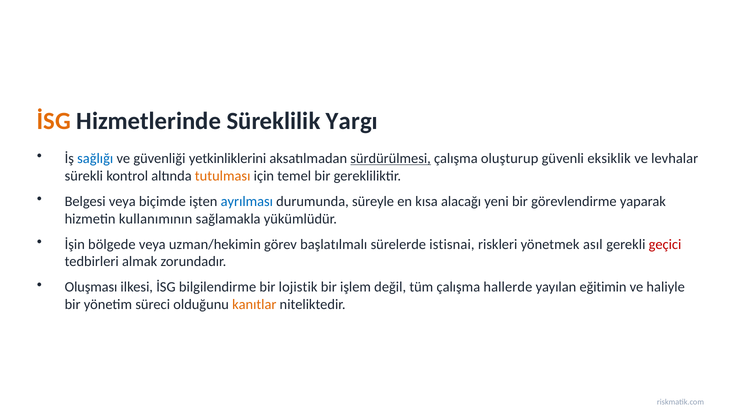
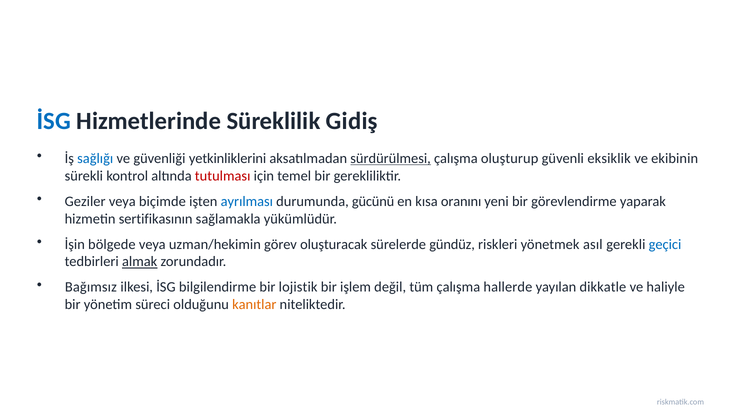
İSG colour: orange -> blue (54, 121)
Yargı: Yargı -> Gidiş (352, 121)
levhalar: levhalar -> ekibinin (675, 158)
tutulması colour: orange -> red (223, 176)
Belgesi: Belgesi -> Geziler (85, 201)
süreyle: süreyle -> gücünü (373, 201)
alacağı: alacağı -> oranını (461, 201)
kullanımının: kullanımının -> sertifikasının (156, 219)
başlatılmalı: başlatılmalı -> oluşturacak (334, 244)
istisnai: istisnai -> gündüz (452, 244)
geçici colour: red -> blue (665, 244)
almak underline: none -> present (140, 262)
Oluşması: Oluşması -> Bağımsız (91, 287)
eğitimin: eğitimin -> dikkatle (603, 287)
